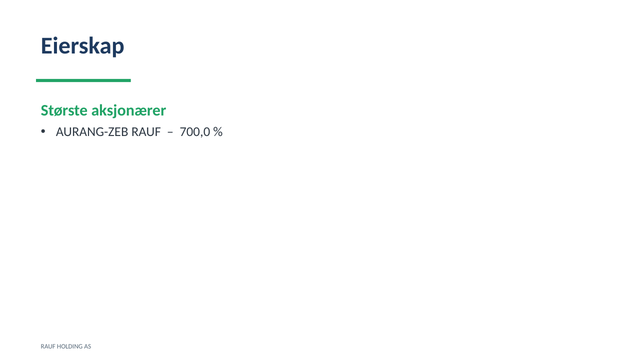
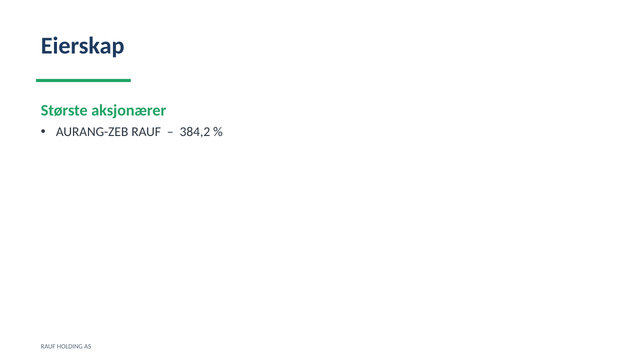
700,0: 700,0 -> 384,2 (195, 132)
